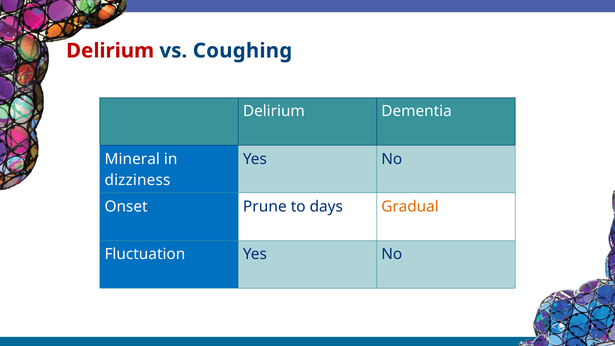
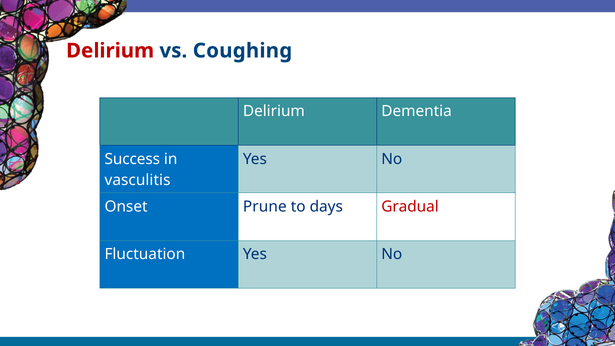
Mineral: Mineral -> Success (132, 159)
dizziness: dizziness -> vasculitis (138, 180)
Gradual colour: orange -> red (410, 207)
